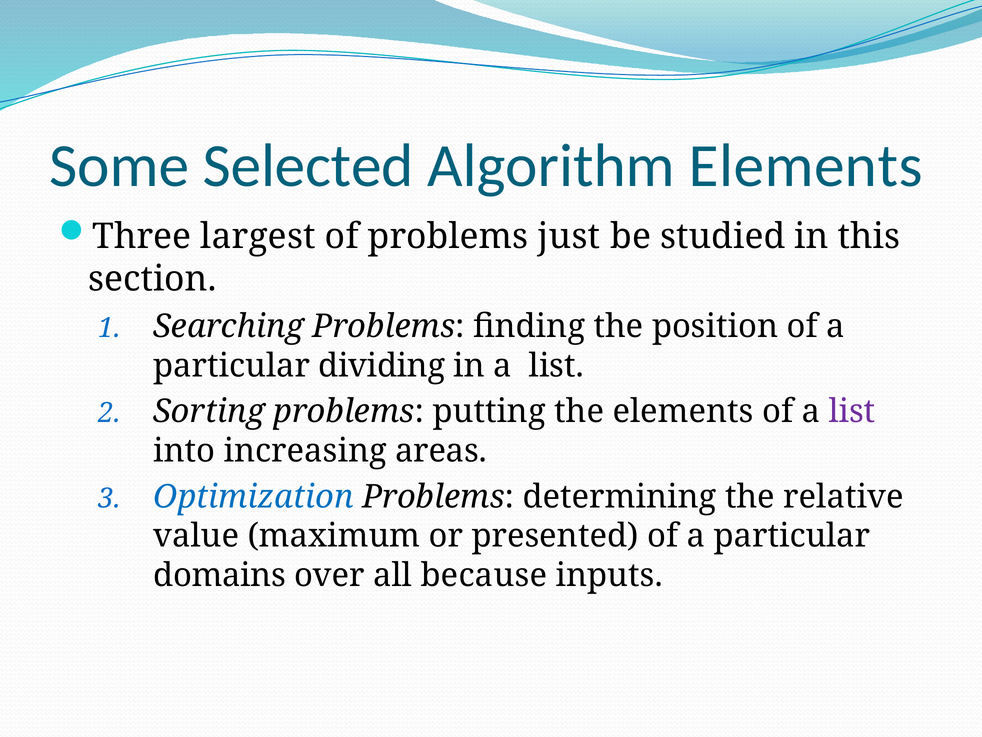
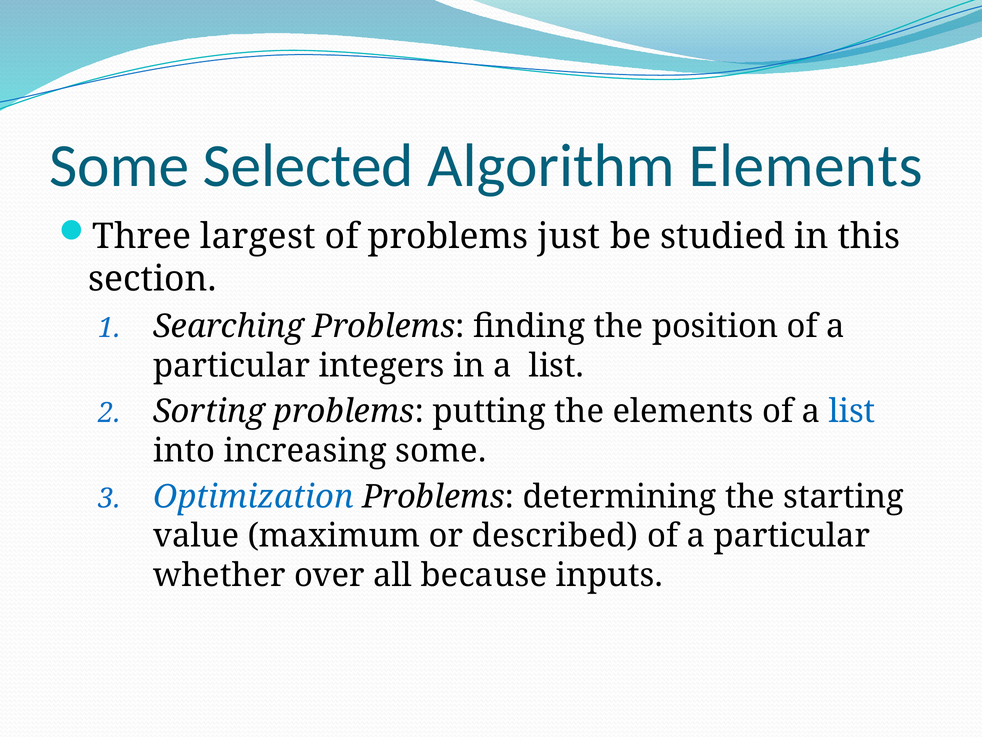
dividing: dividing -> integers (382, 365)
list colour: purple -> blue (852, 411)
increasing areas: areas -> some (441, 451)
relative: relative -> starting (844, 496)
presented: presented -> described (555, 536)
domains: domains -> whether (219, 575)
